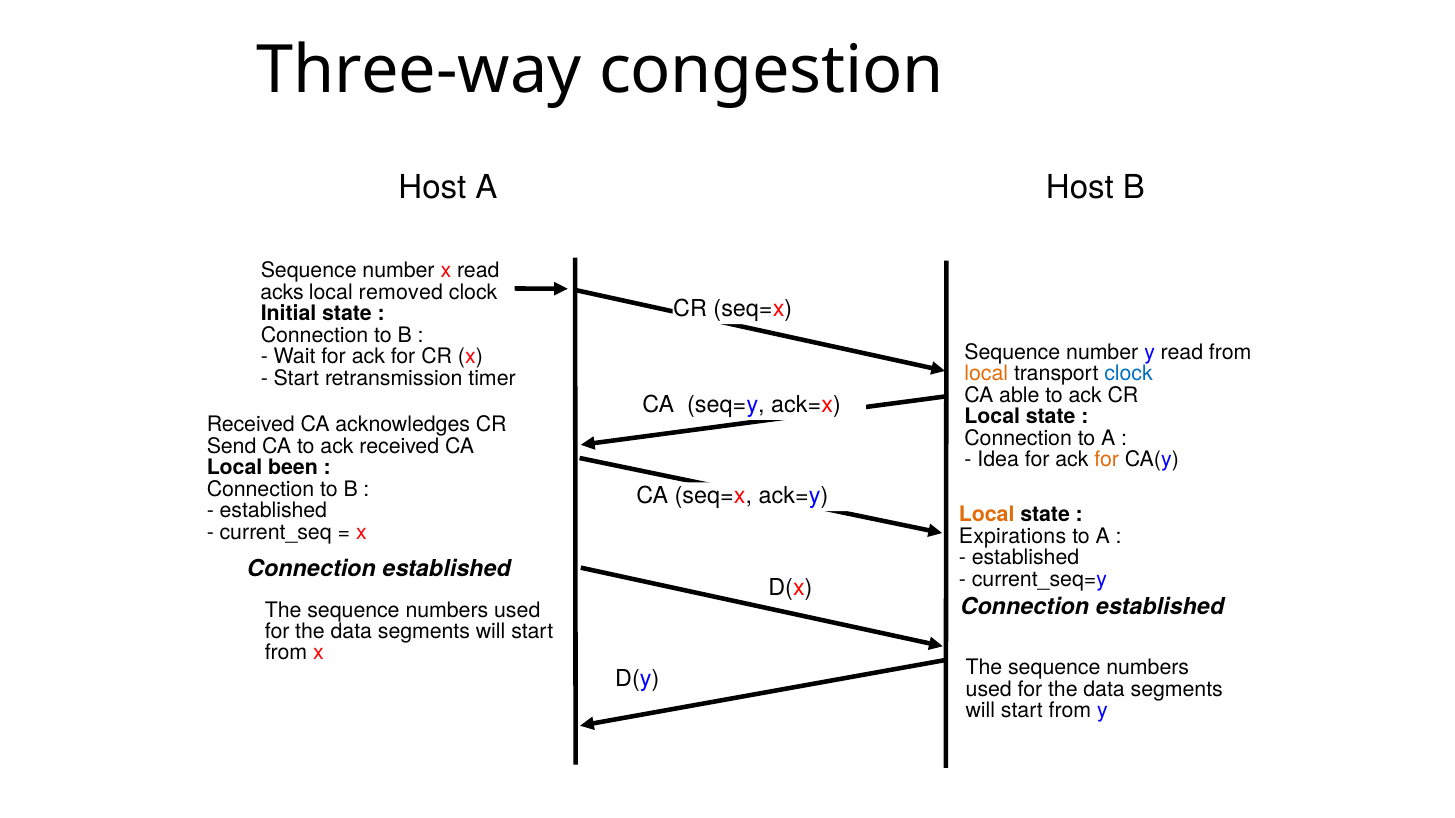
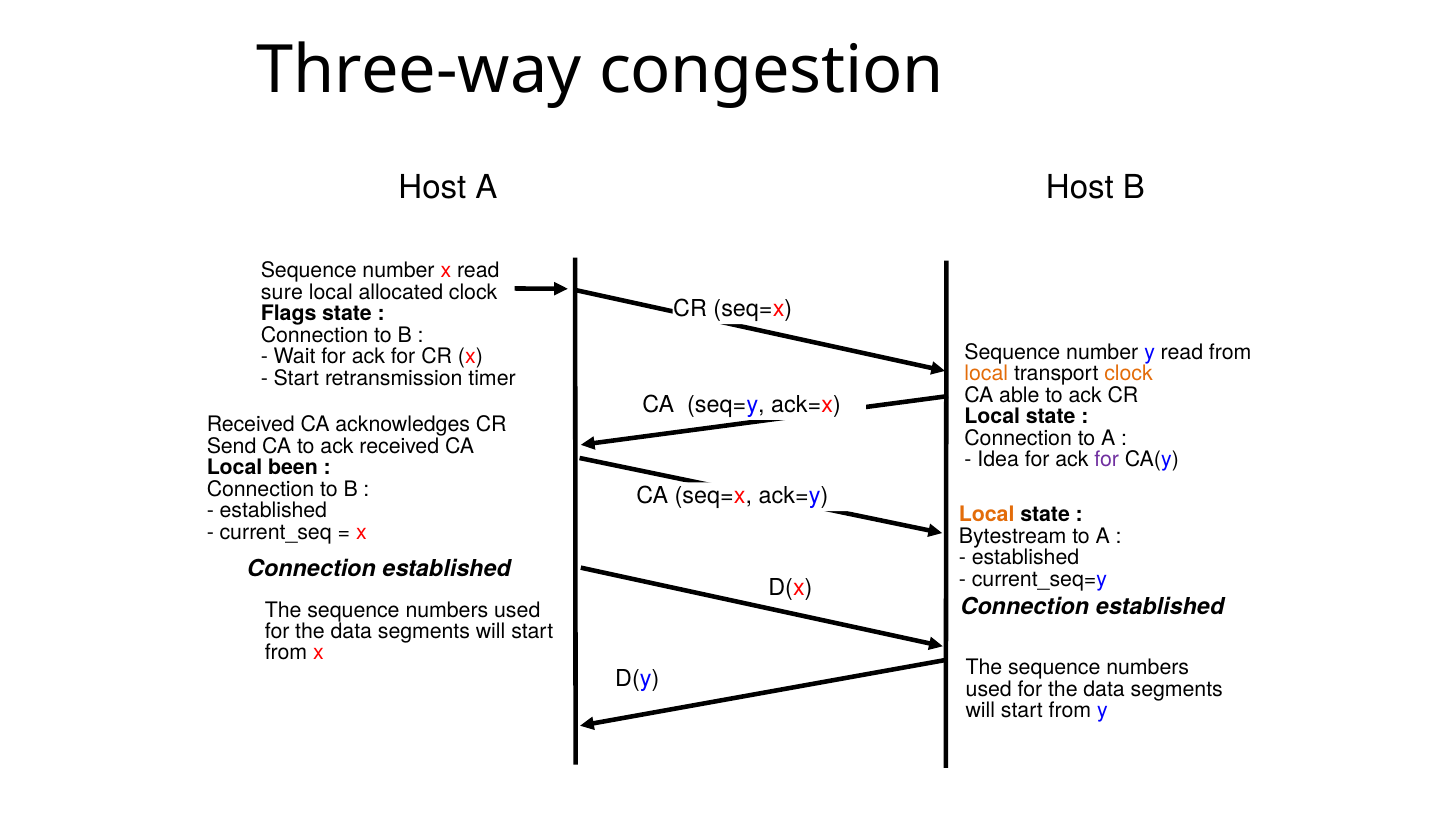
acks: acks -> sure (282, 292)
removed: removed -> allocated (401, 292)
Initial: Initial -> Flags (289, 314)
clock colour: blue -> orange (1129, 374)
for colour: orange -> purple (1107, 460)
Expirations: Expirations -> Bytestream (1013, 537)
